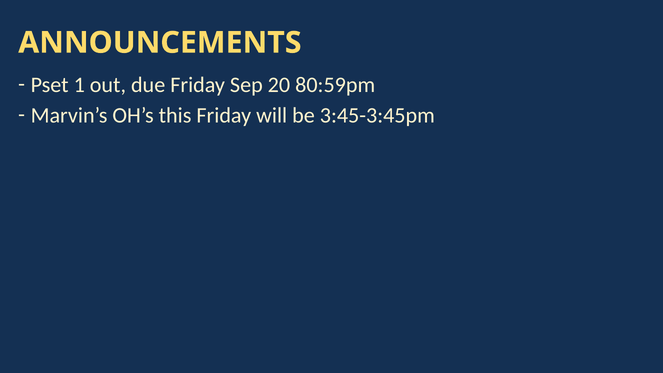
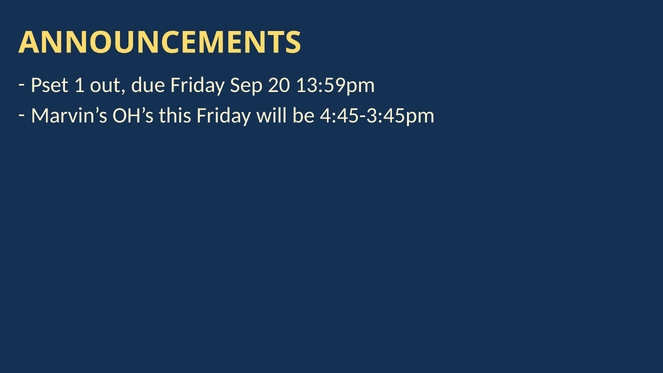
80:59pm: 80:59pm -> 13:59pm (335, 85)
3:45-3:45pm: 3:45-3:45pm -> 4:45-3:45pm (377, 115)
